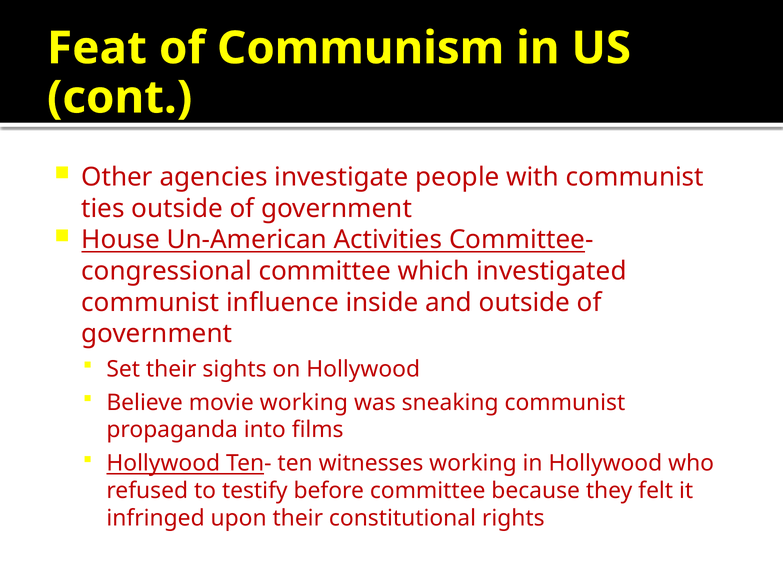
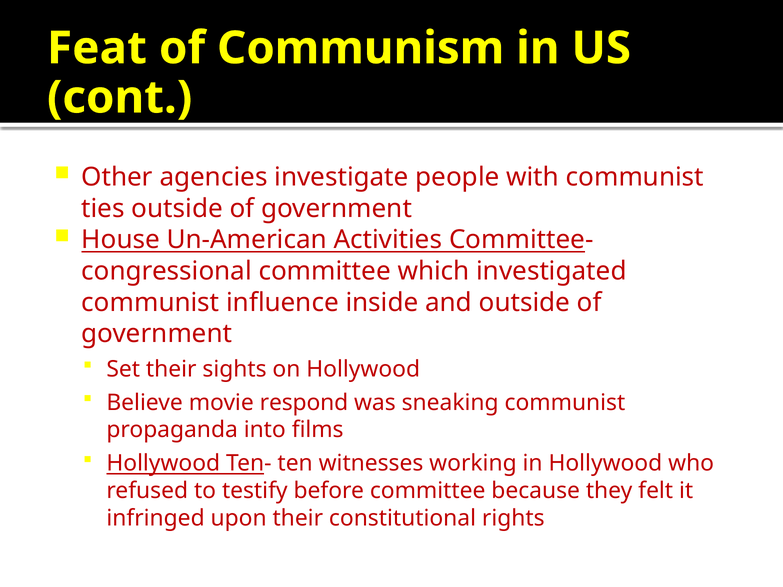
movie working: working -> respond (304, 403)
